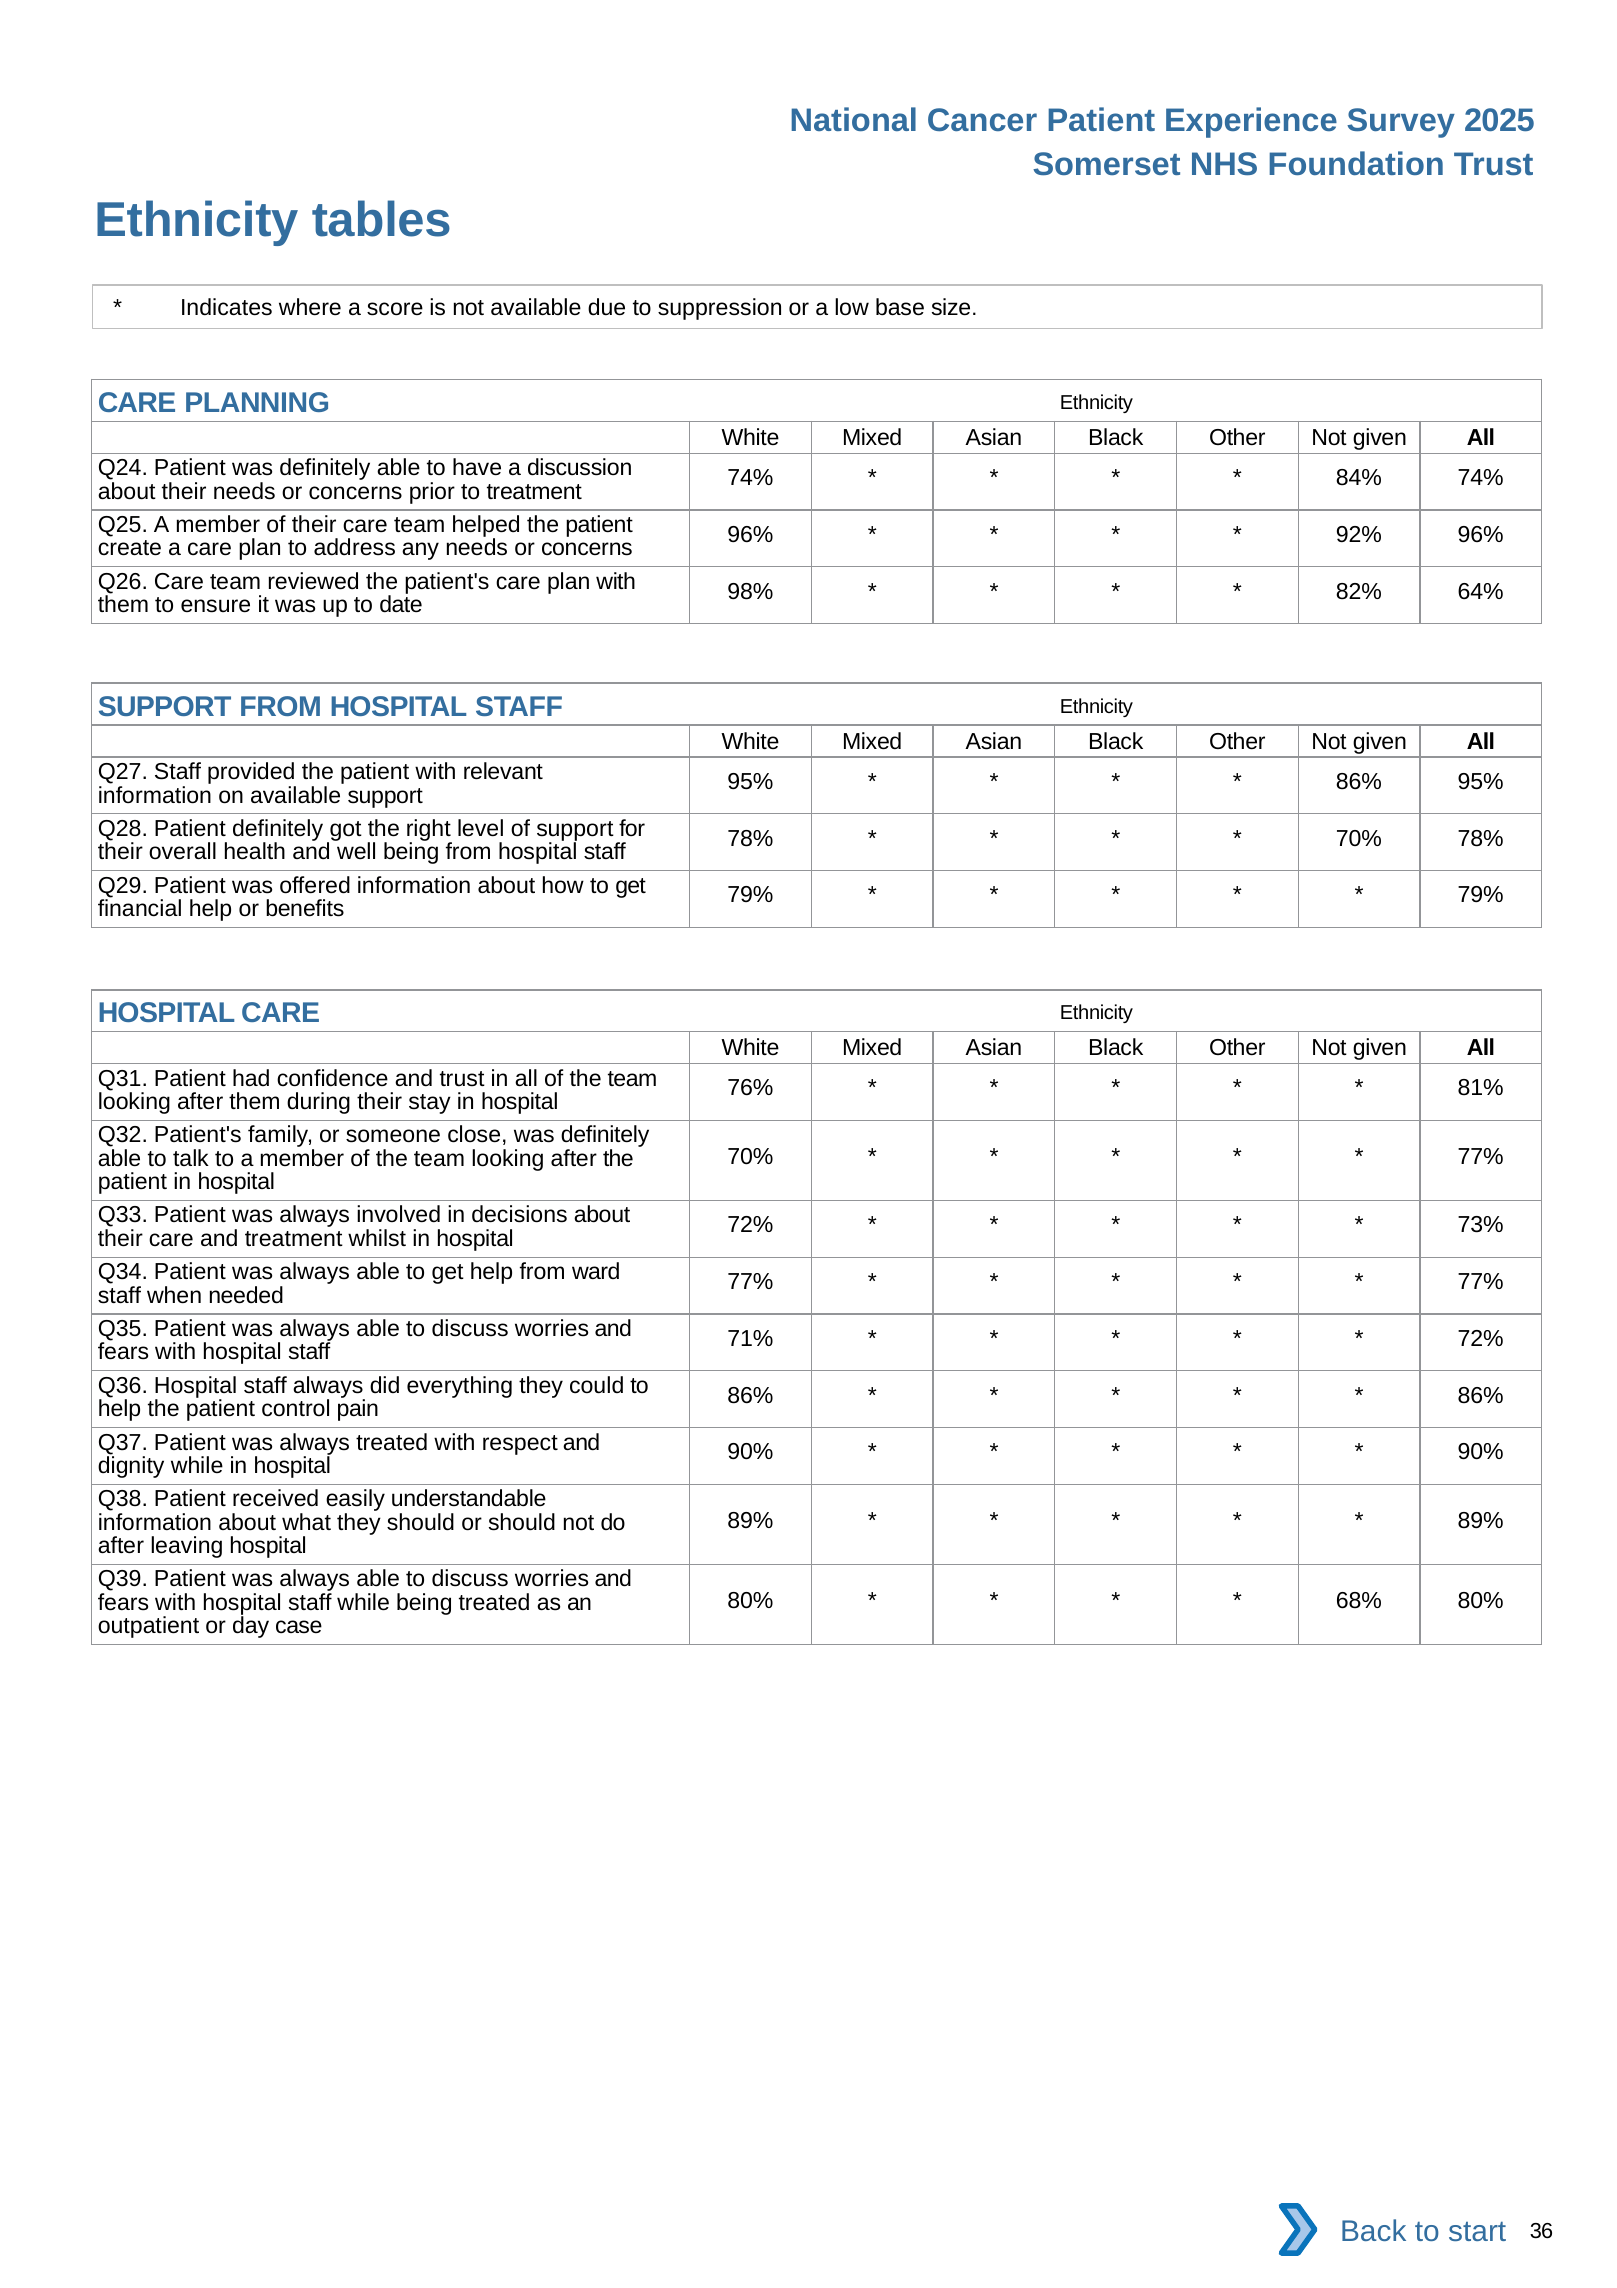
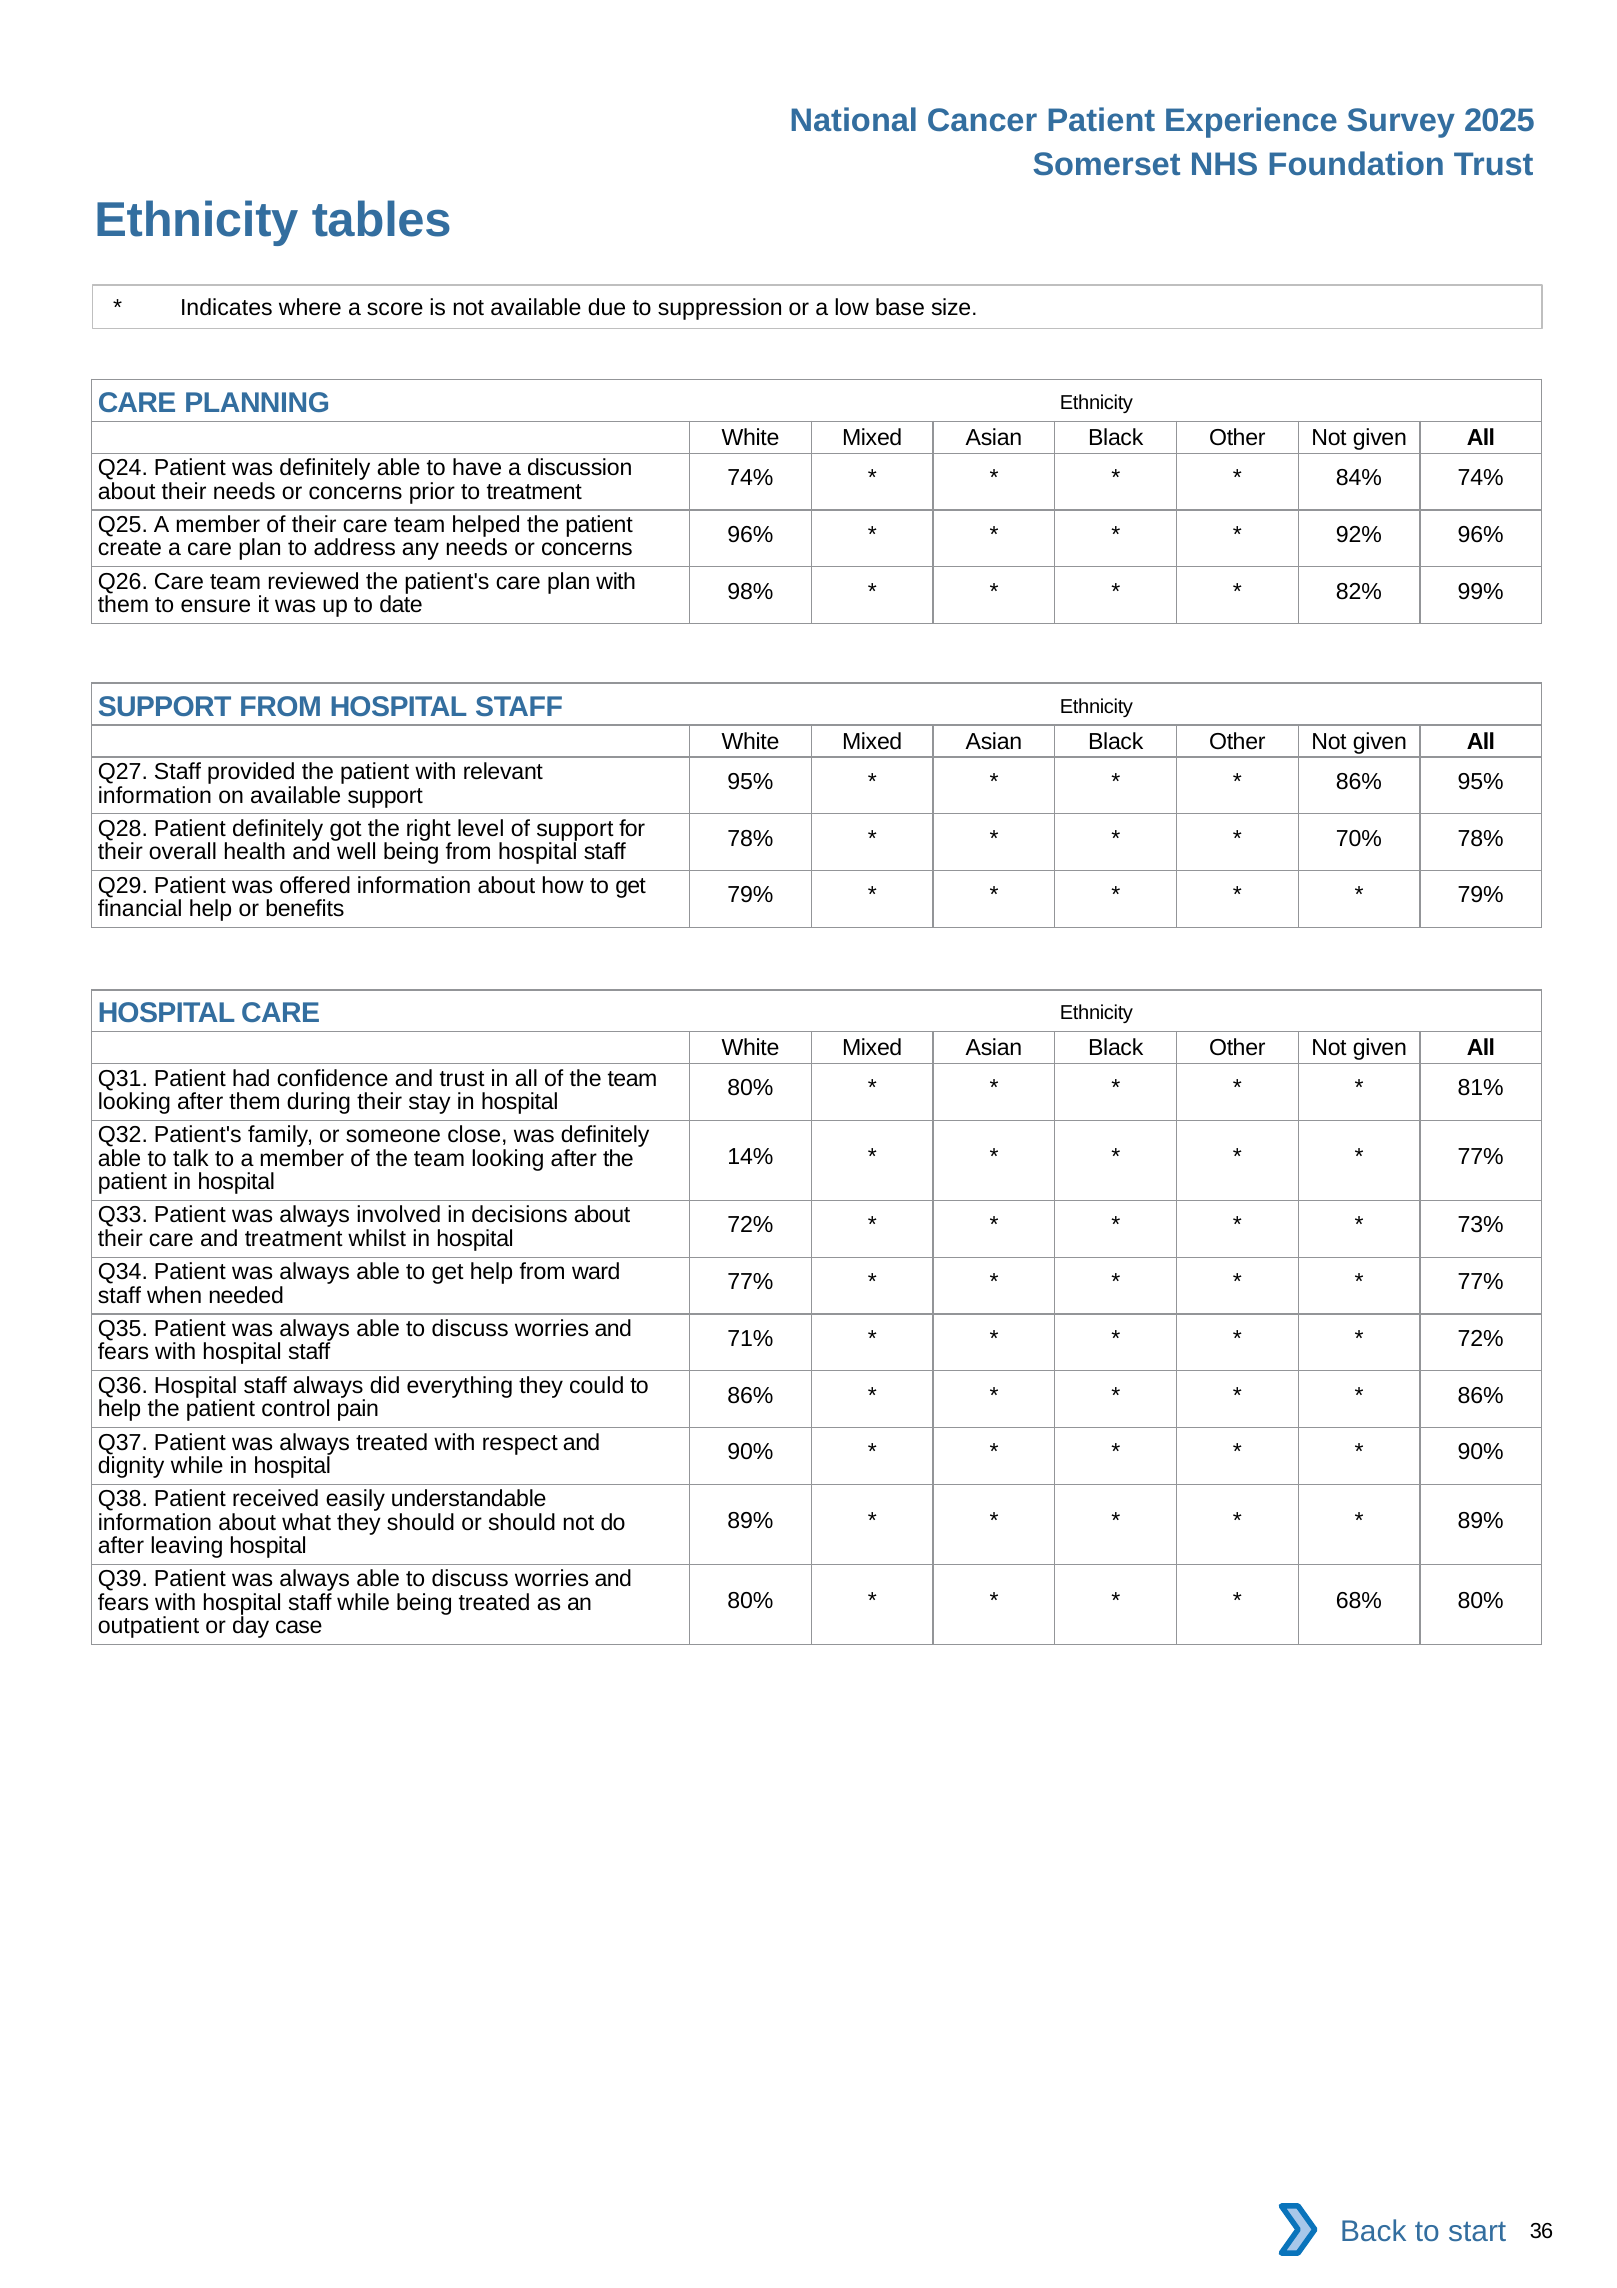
64%: 64% -> 99% (1481, 592)
76%: 76% -> 80% (750, 1088)
70%: 70% -> 14% (750, 1157)
